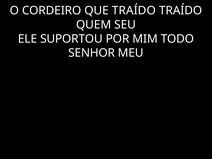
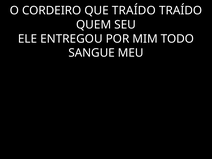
SUPORTOU: SUPORTOU -> ENTREGOU (71, 39)
SENHOR: SENHOR -> SANGUE (92, 53)
